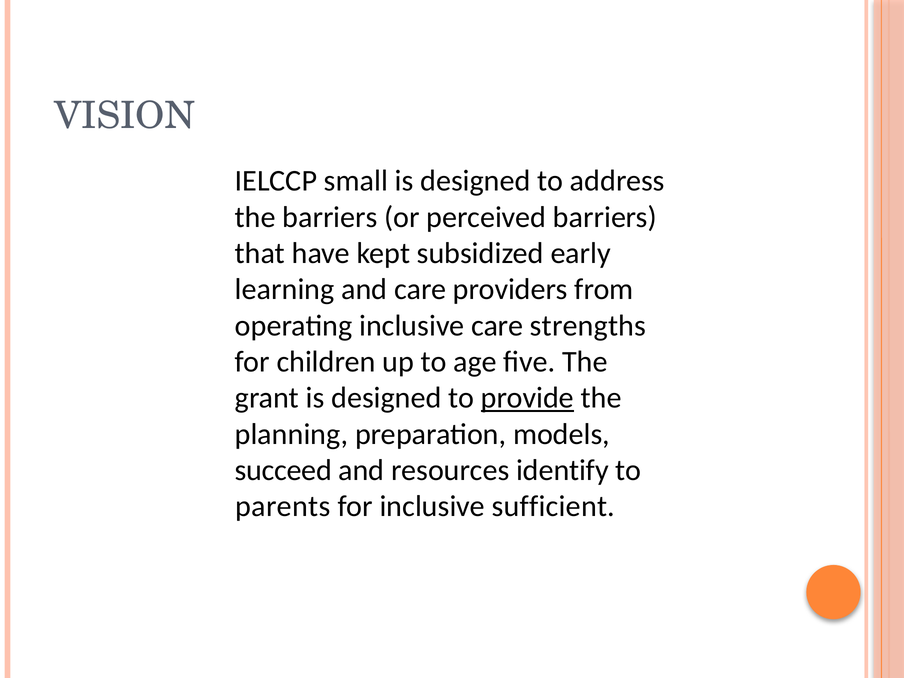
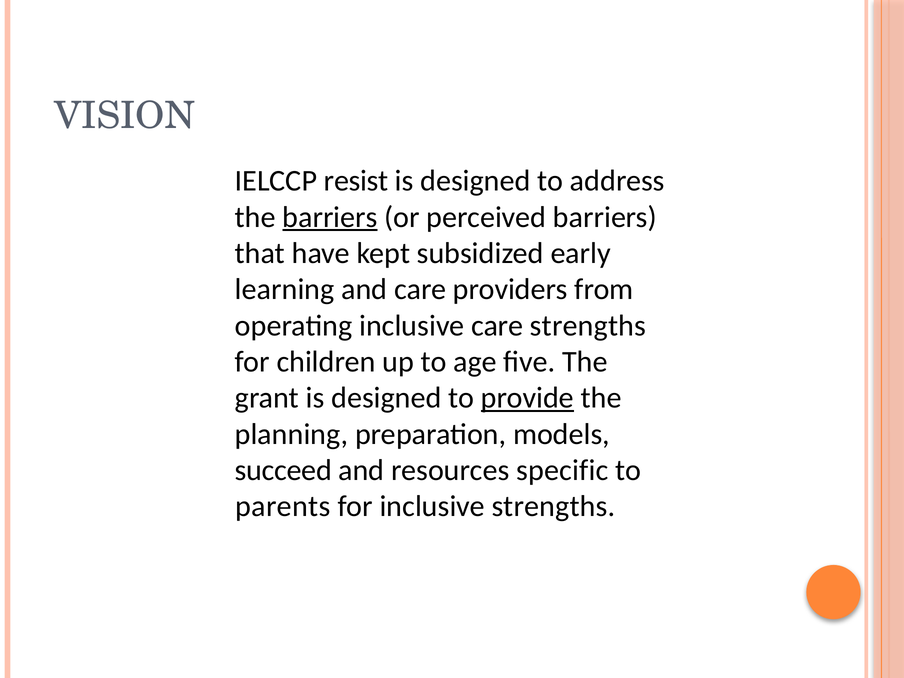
small: small -> resist (356, 181)
barriers underline: none -> present (330, 217)
identify: identify -> specific (562, 470)
inclusive sufficient: sufficient -> strengths (553, 506)
